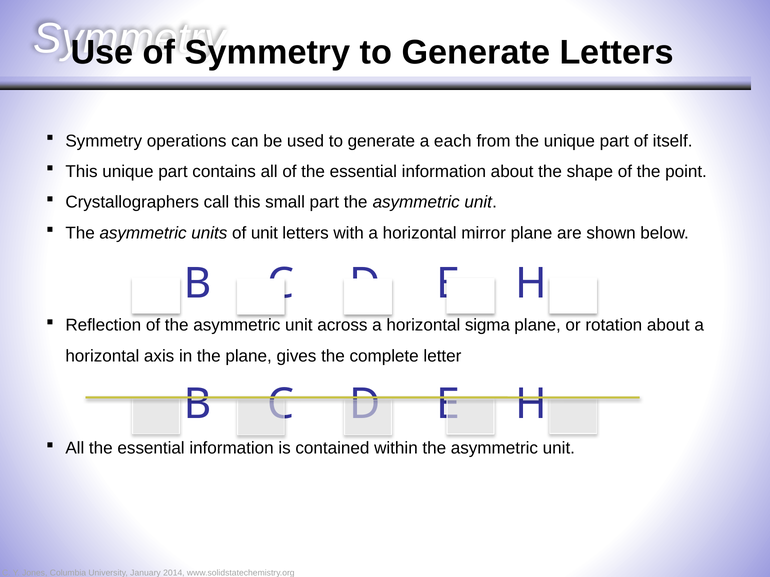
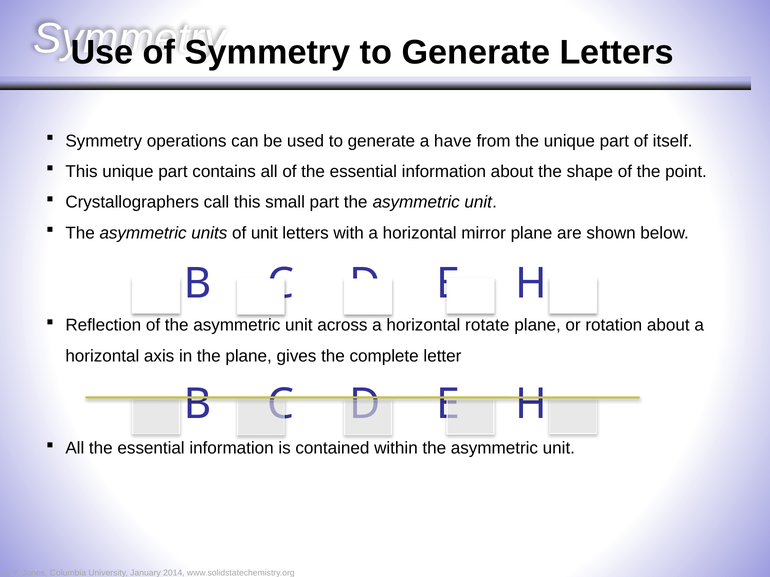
each: each -> have (453, 141)
sigma: sigma -> rotate (487, 326)
